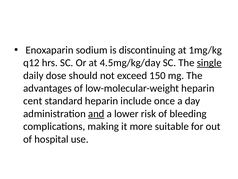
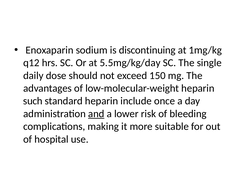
4.5mg/kg/day: 4.5mg/kg/day -> 5.5mg/kg/day (130, 63)
single underline: present -> none (209, 63)
cent: cent -> such (33, 101)
